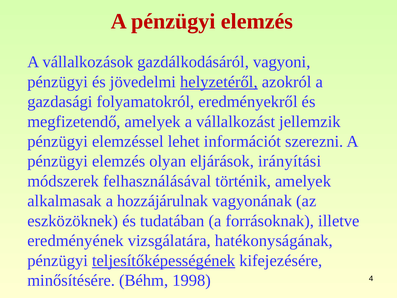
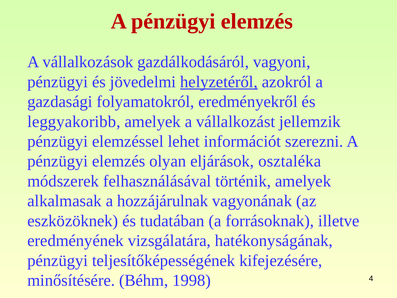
megfizetendő: megfizetendő -> leggyakoribb (74, 121)
irányítási: irányítási -> osztaléka (290, 161)
teljesítőképességének underline: present -> none (164, 260)
